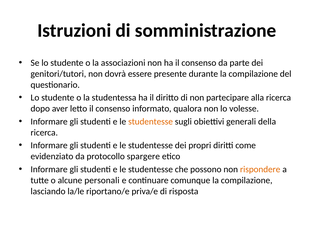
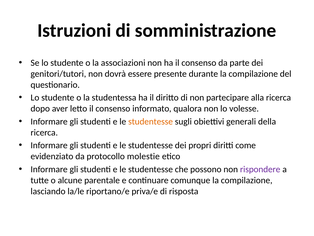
spargere: spargere -> molestie (143, 156)
rispondere colour: orange -> purple (260, 169)
personali: personali -> parentale (102, 180)
